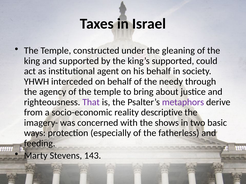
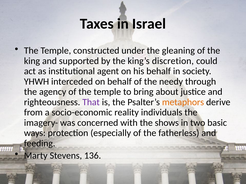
king’s supported: supported -> discretion (173, 61)
metaphors colour: purple -> orange (183, 102)
descriptive: descriptive -> individuals (162, 113)
143: 143 -> 136 (93, 156)
